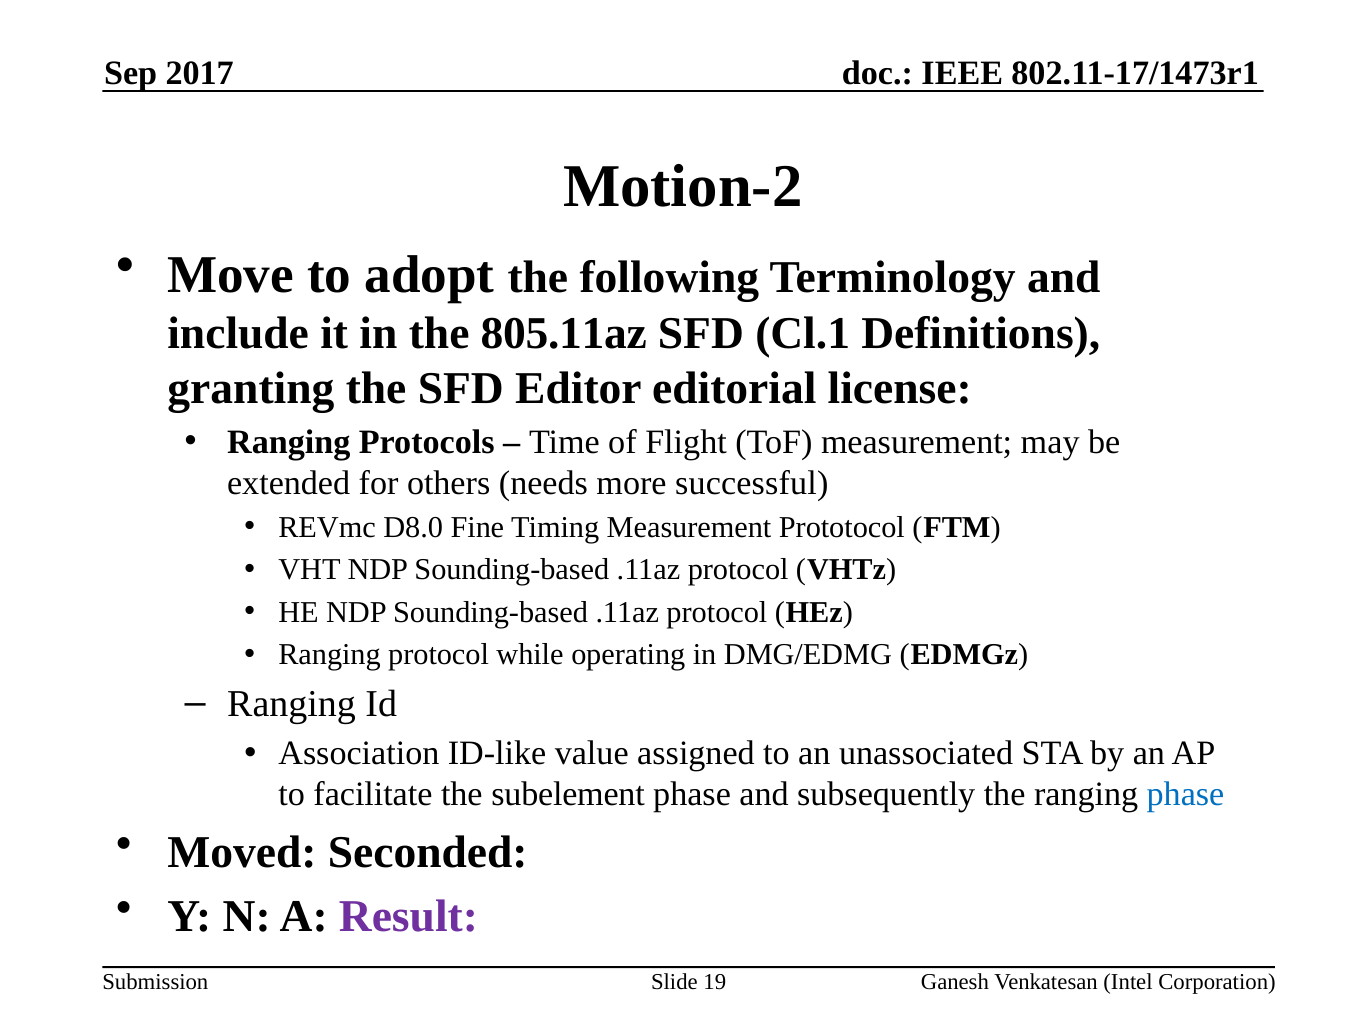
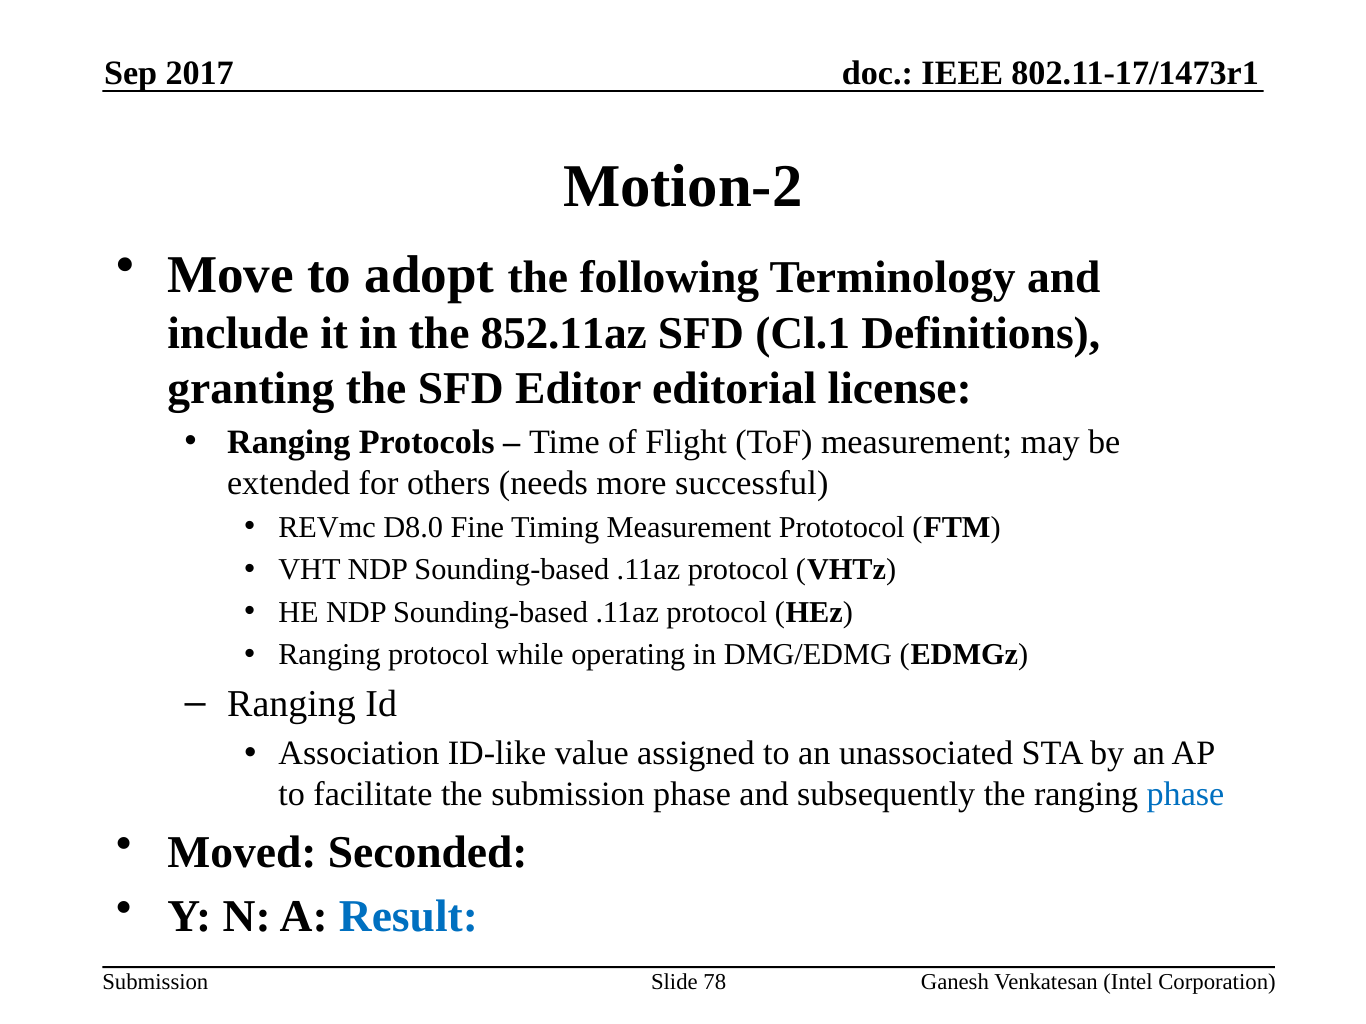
805.11az: 805.11az -> 852.11az (564, 334)
the subelement: subelement -> submission (568, 795)
Result colour: purple -> blue (408, 916)
19: 19 -> 78 (715, 983)
